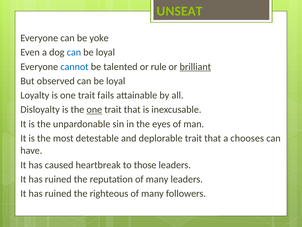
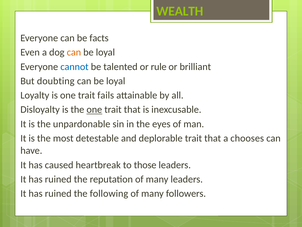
UNSEAT: UNSEAT -> WEALTH (180, 11)
yoke: yoke -> facts (99, 38)
can colour: blue -> orange (74, 52)
brilliant underline: present -> none (195, 67)
observed: observed -> doubting (56, 81)
righteous: righteous -> following (109, 193)
